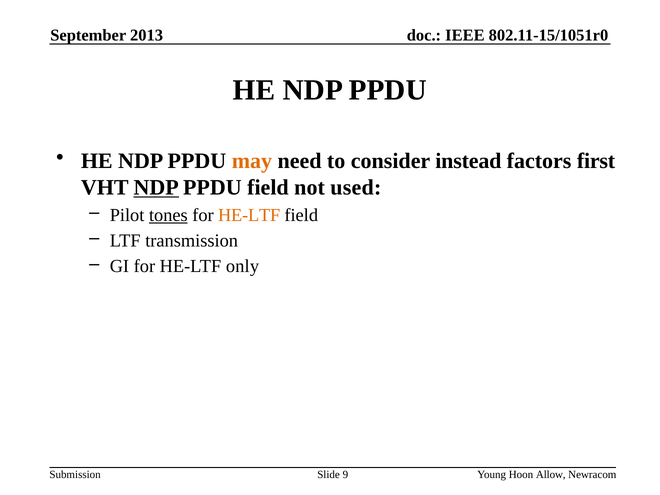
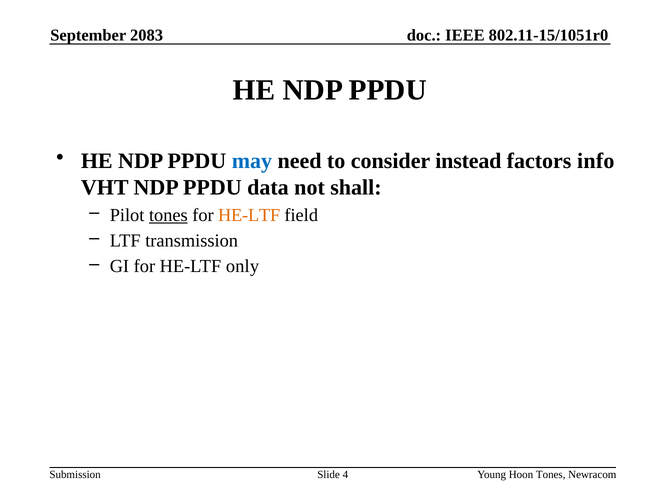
2013: 2013 -> 2083 (147, 35)
may colour: orange -> blue (252, 161)
first: first -> info (596, 161)
NDP underline: present -> none (156, 187)
PPDU field: field -> data (268, 187)
used: used -> shall (356, 187)
9: 9 -> 4 (345, 475)
Hoon Allow: Allow -> Tones (551, 475)
